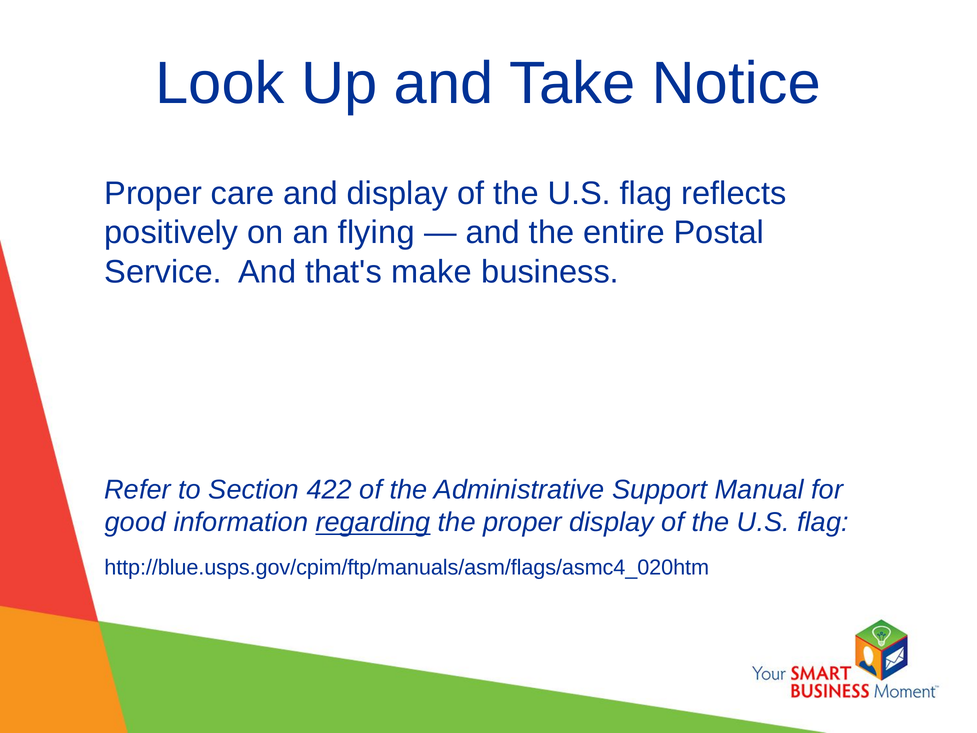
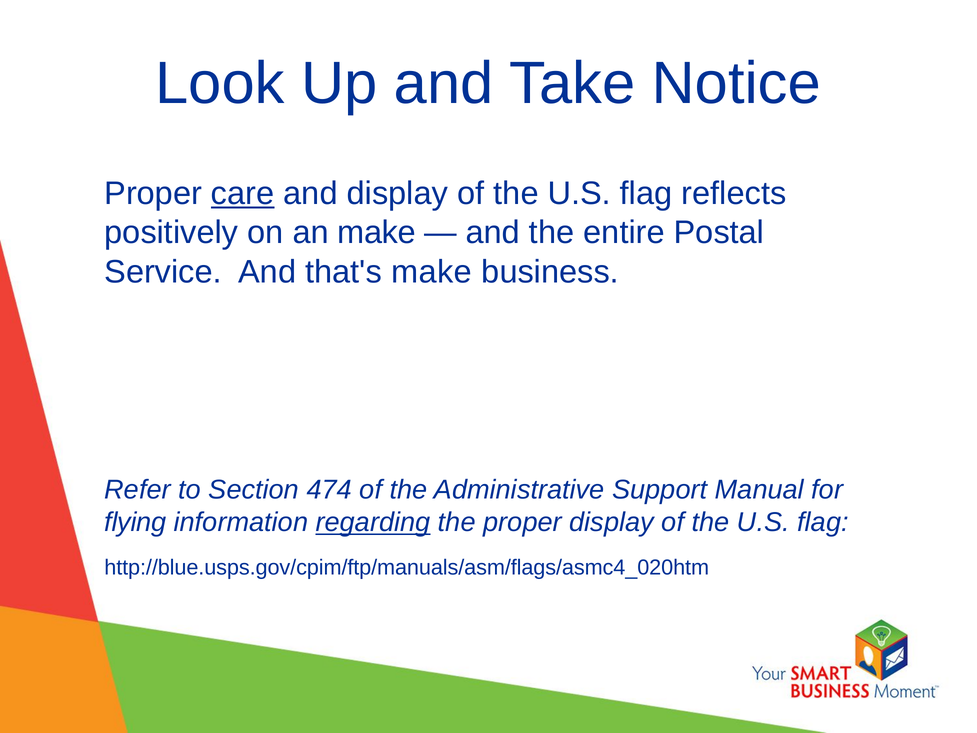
care underline: none -> present (243, 193)
an flying: flying -> make (377, 233)
422: 422 -> 474 (329, 490)
good: good -> flying (135, 522)
